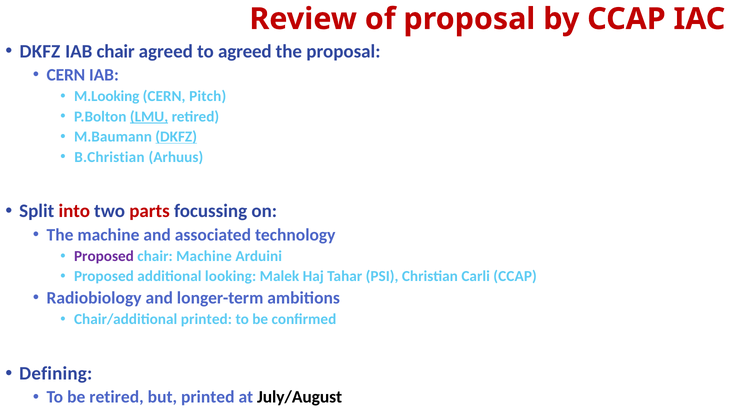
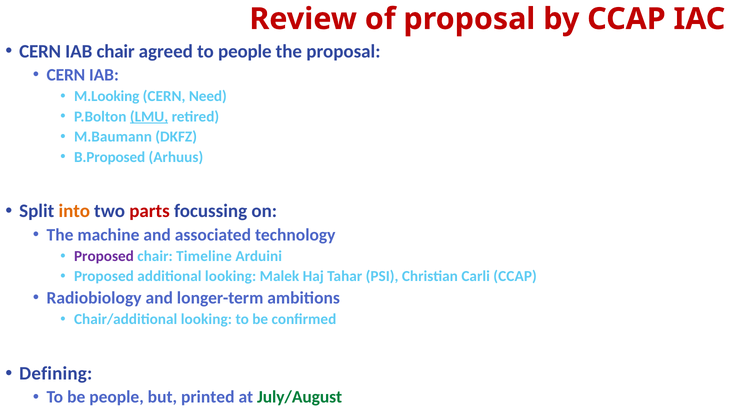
DKFZ: DKFZ -> CERN (40, 51)
to agreed: agreed -> people (245, 51)
Pitch: Pitch -> Need (208, 96)
DKFZ underline: present -> none (176, 137)
B.Christian: B.Christian -> B.Proposed (110, 157)
into colour: red -> orange (74, 211)
chair Machine: Machine -> Timeline (204, 256)
Chair/additional printed: printed -> looking (206, 320)
be retired: retired -> people (117, 397)
July/August colour: black -> green (300, 397)
